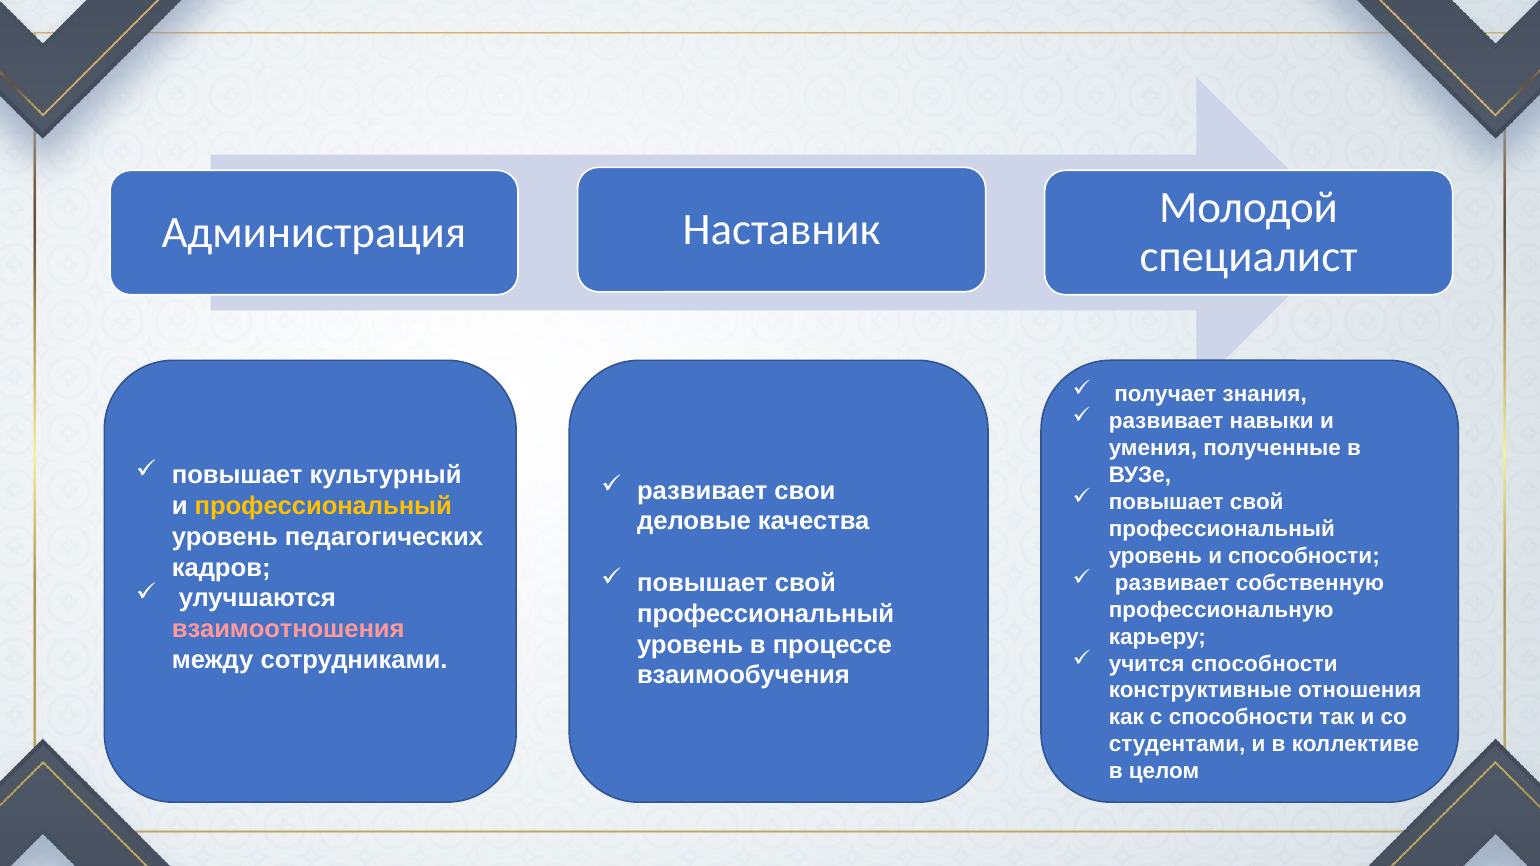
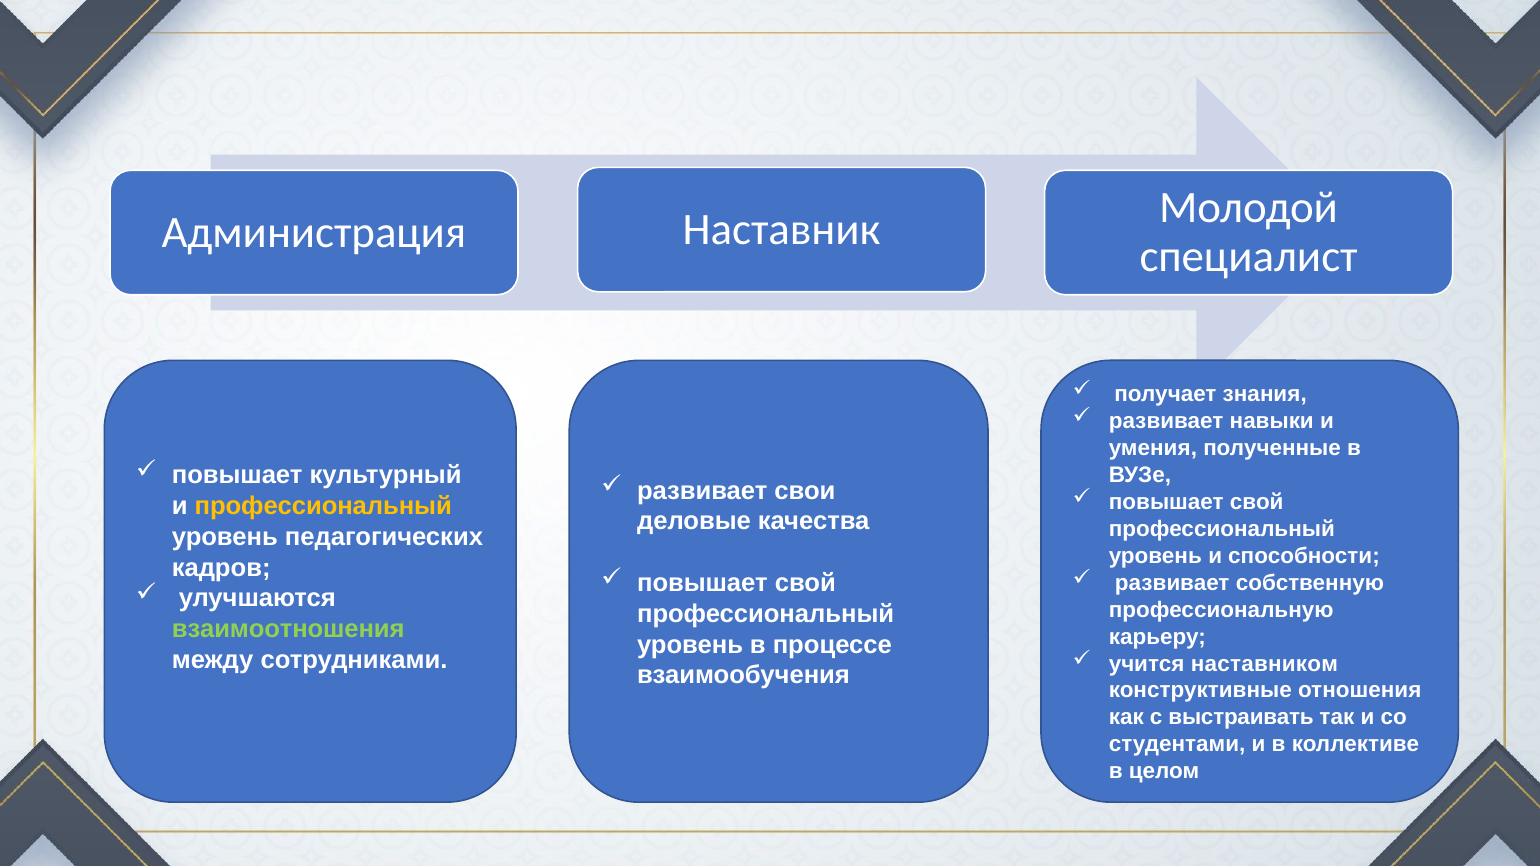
взаимоотношения colour: pink -> light green (288, 629)
учится способности: способности -> наставником (1264, 664)
с способности: способности -> выстраивать (1241, 718)
